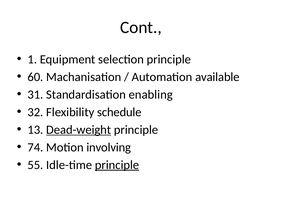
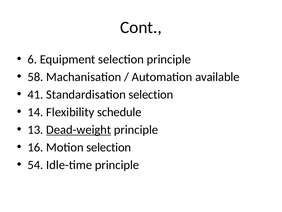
1: 1 -> 6 (32, 59)
60: 60 -> 58 (35, 77)
31: 31 -> 41 (35, 94)
Standardisation enabling: enabling -> selection (151, 94)
32: 32 -> 14 (35, 112)
74: 74 -> 16 (35, 147)
Motion involving: involving -> selection (109, 147)
55: 55 -> 54 (35, 164)
principle underline: present -> none (117, 164)
